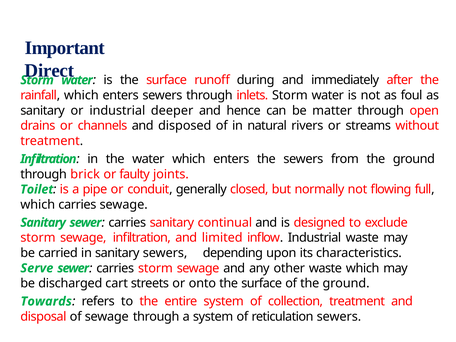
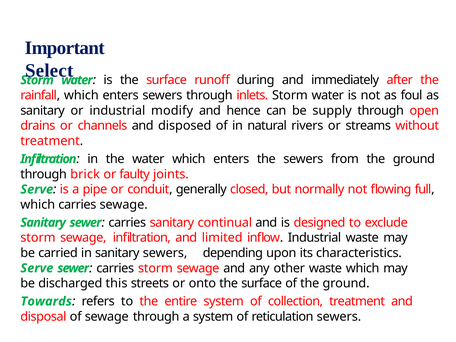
Direct: Direct -> Select (49, 71)
deeper: deeper -> modify (172, 110)
matter: matter -> supply (332, 110)
Toilet: Toilet -> Serve (37, 189)
cart: cart -> this (117, 283)
